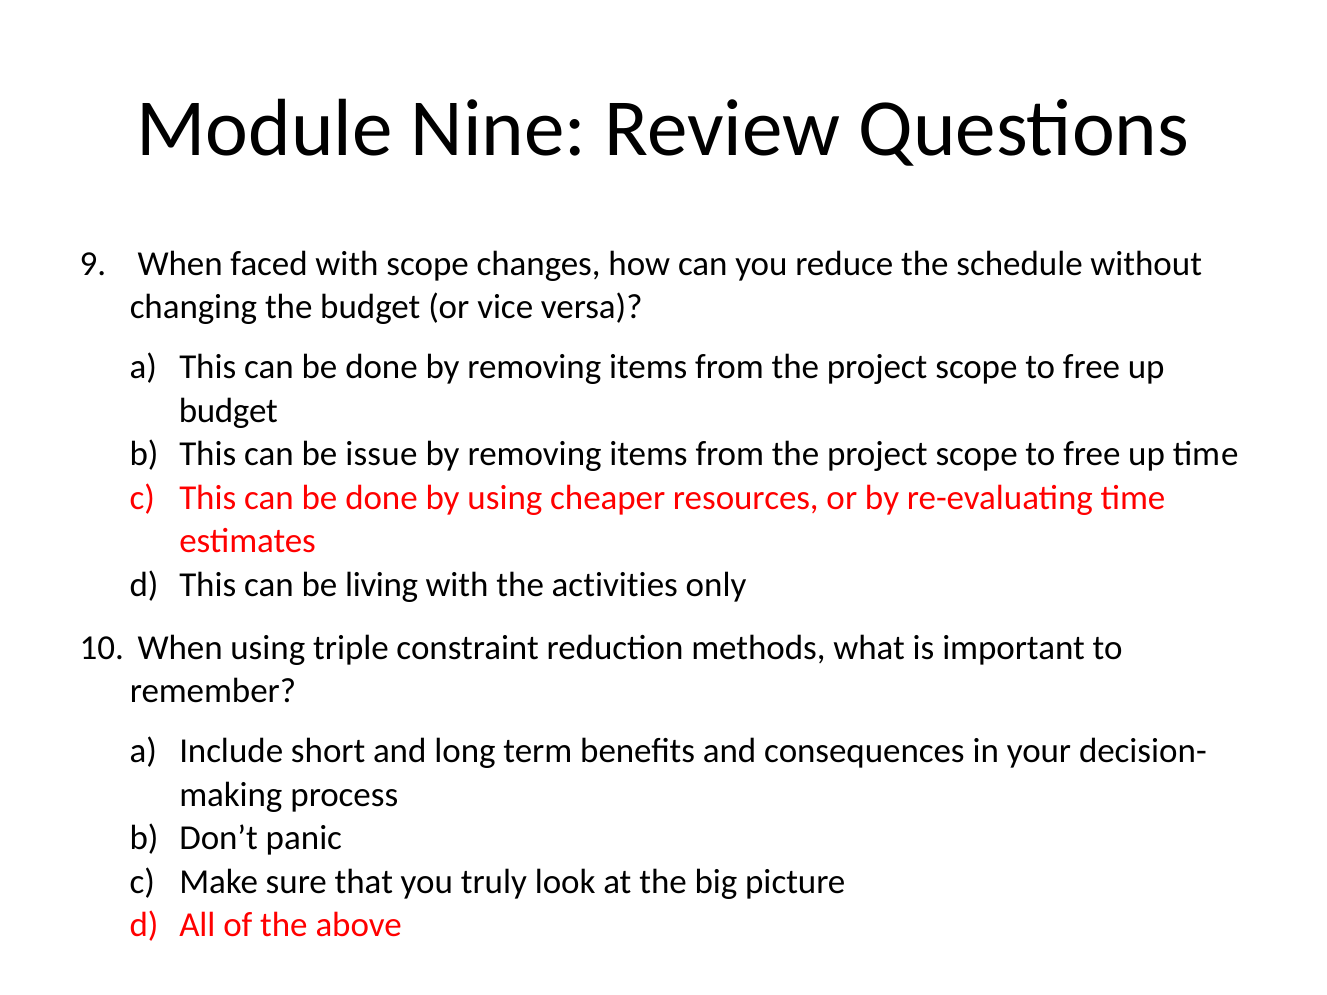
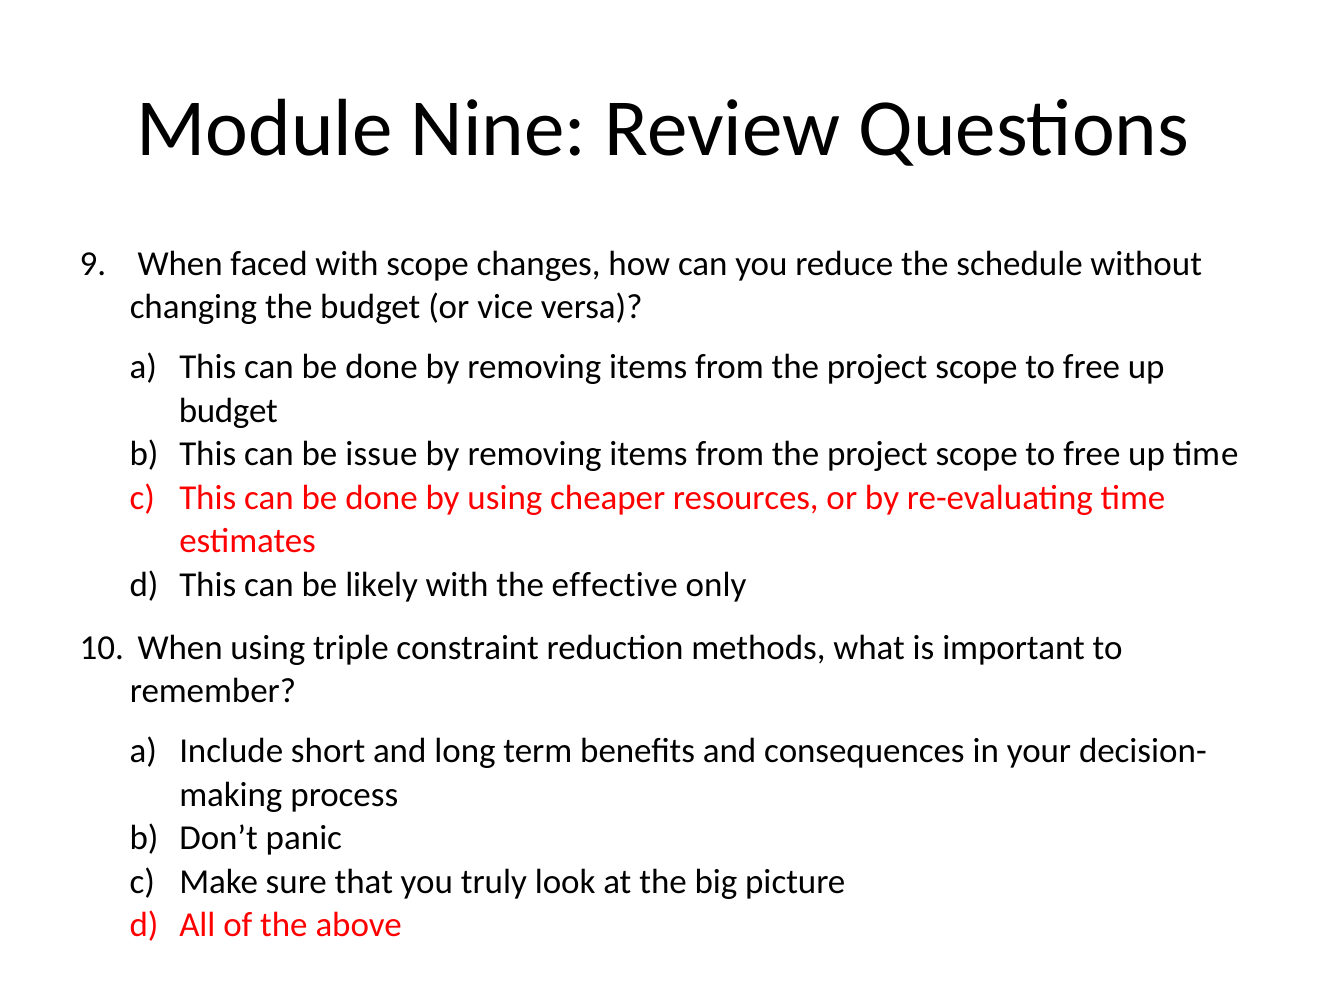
living: living -> likely (382, 585)
activities: activities -> effective (615, 585)
